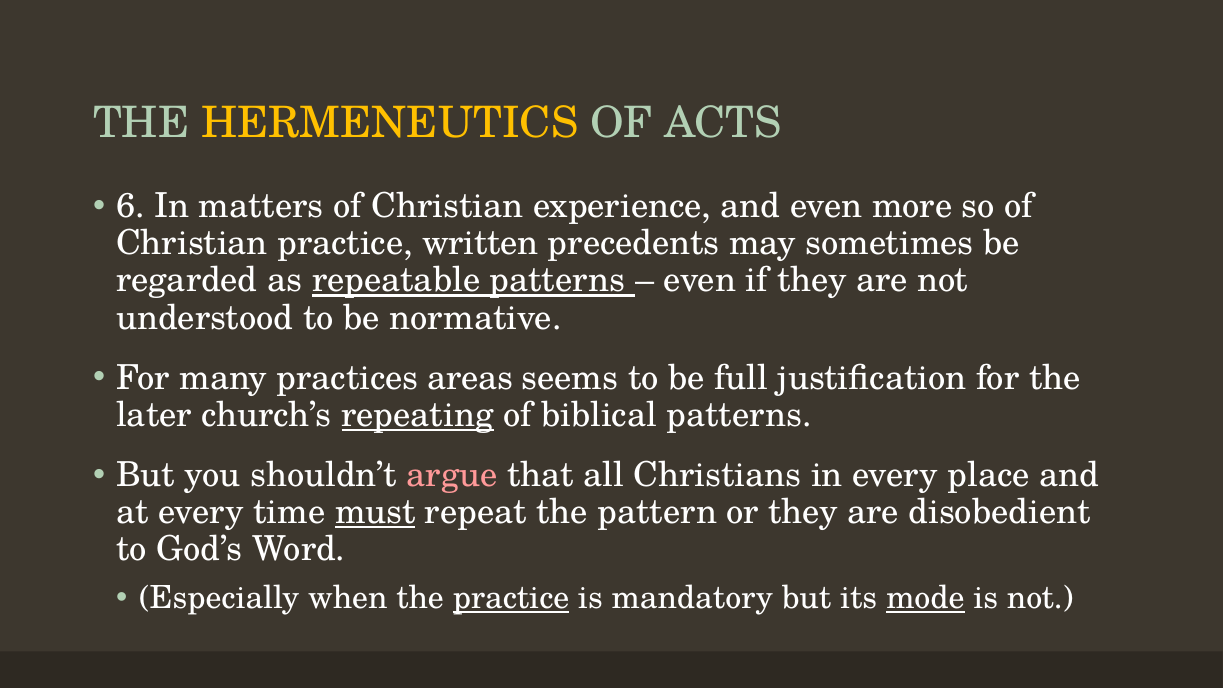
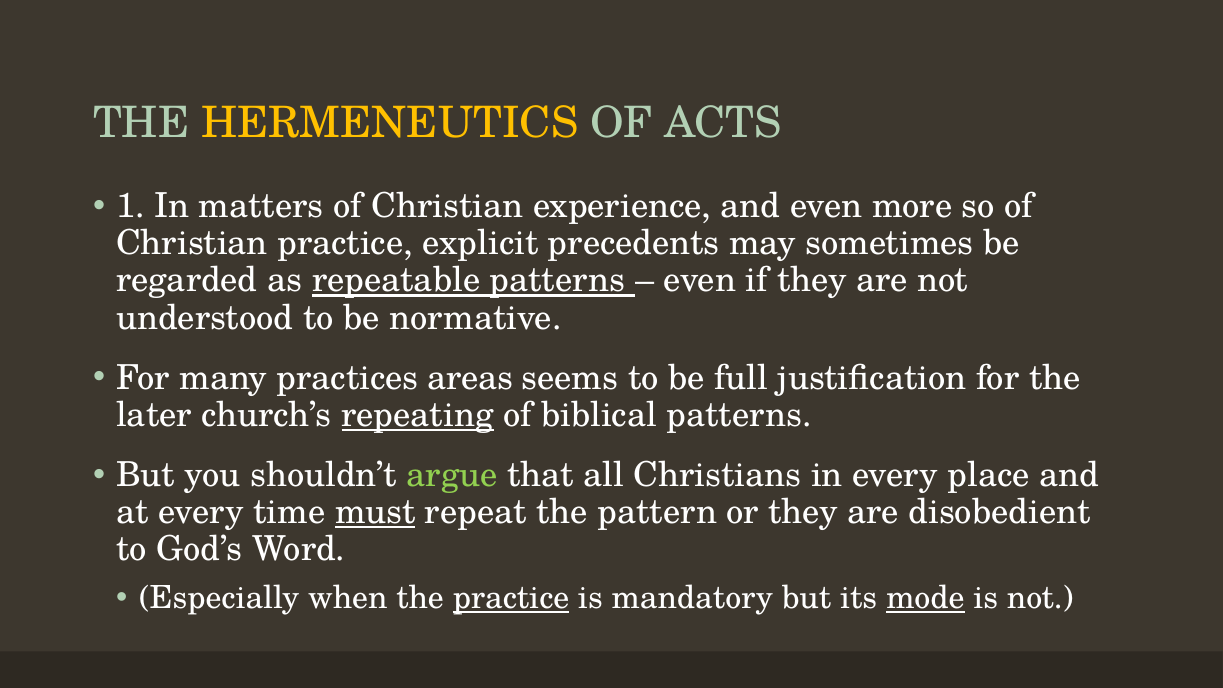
6: 6 -> 1 (131, 206)
written: written -> explicit (480, 243)
argue colour: pink -> light green (452, 475)
